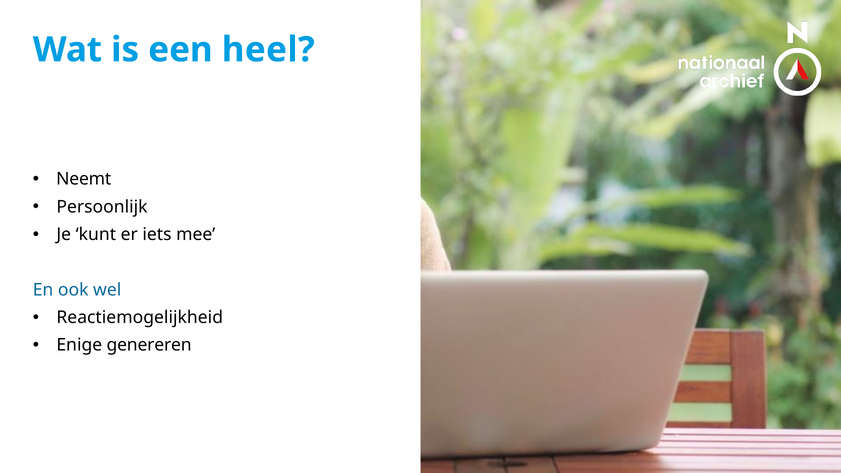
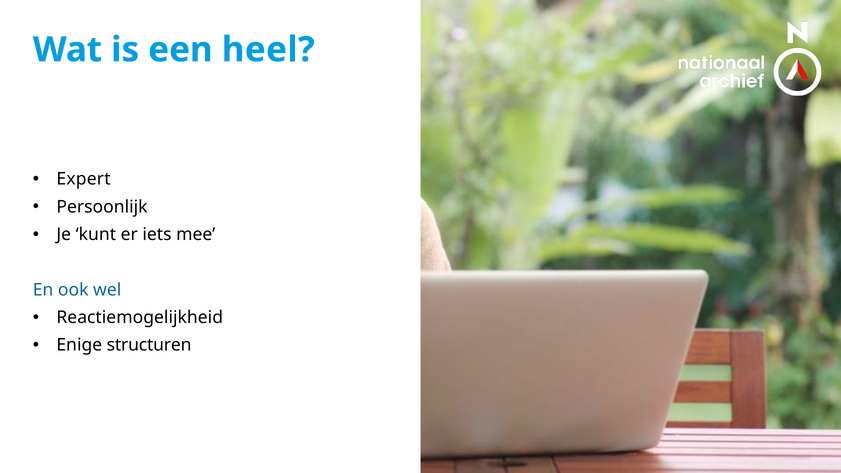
Neemt: Neemt -> Expert (84, 179)
genereren: genereren -> structuren (149, 345)
